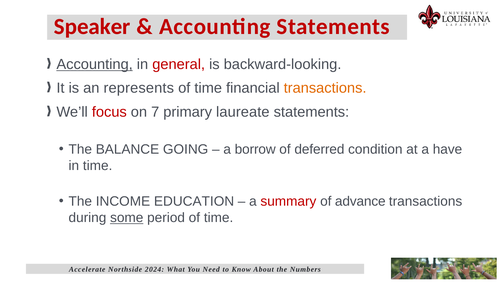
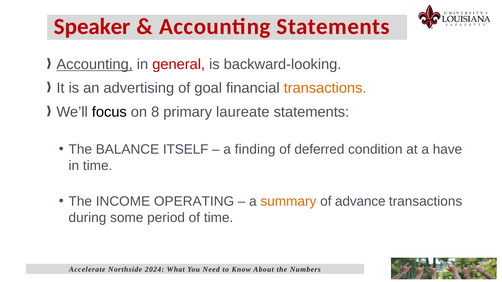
represents: represents -> advertising (139, 88)
time: time -> goal (208, 88)
focus colour: red -> black (109, 112)
7: 7 -> 8 (155, 112)
GOING: GOING -> ITSELF (186, 150)
borrow: borrow -> finding (255, 150)
EDUCATION: EDUCATION -> OPERATING (194, 202)
summary colour: red -> orange (288, 202)
some underline: present -> none (127, 218)
